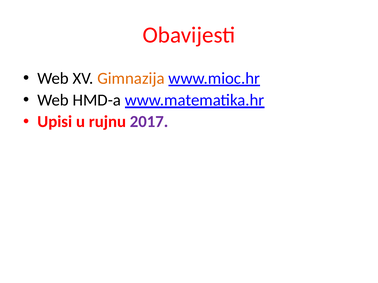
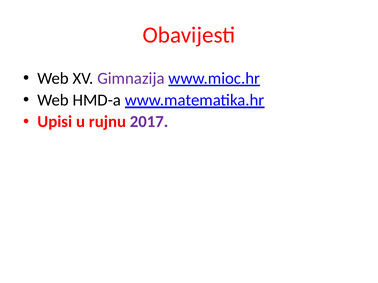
Gimnazija colour: orange -> purple (131, 78)
